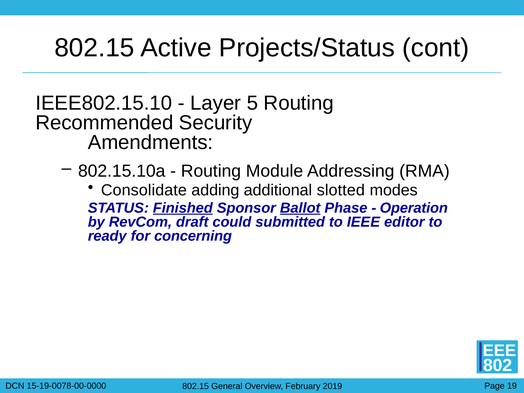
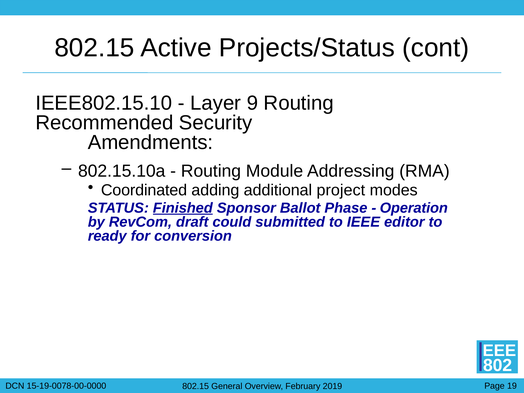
5: 5 -> 9 (252, 103)
Consolidate: Consolidate -> Coordinated (144, 190)
slotted: slotted -> project (341, 190)
Ballot underline: present -> none (300, 208)
concerning: concerning -> conversion (193, 236)
